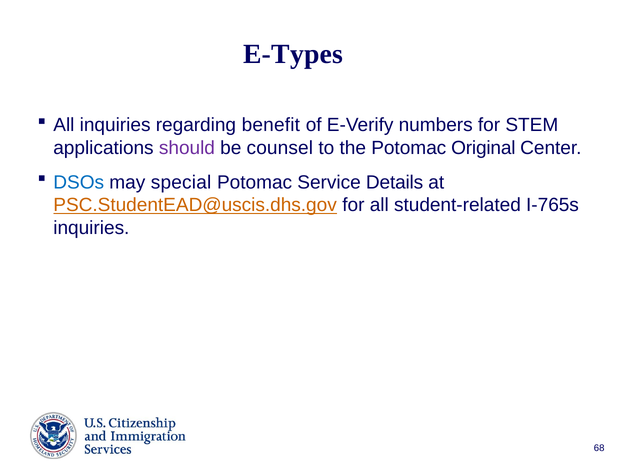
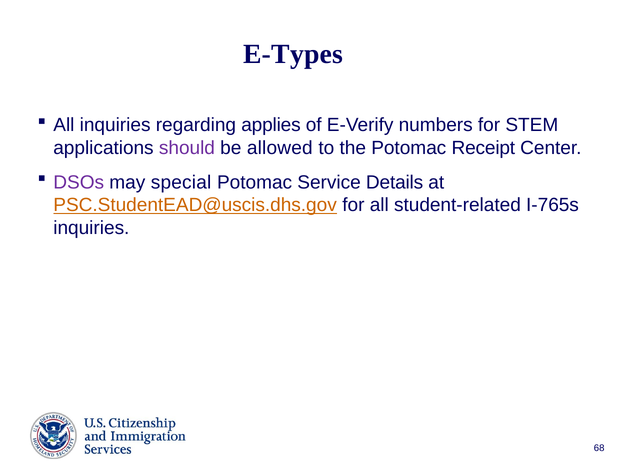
benefit: benefit -> applies (271, 125)
counsel: counsel -> allowed (280, 148)
Original: Original -> Receipt (483, 148)
DSOs colour: blue -> purple (79, 182)
